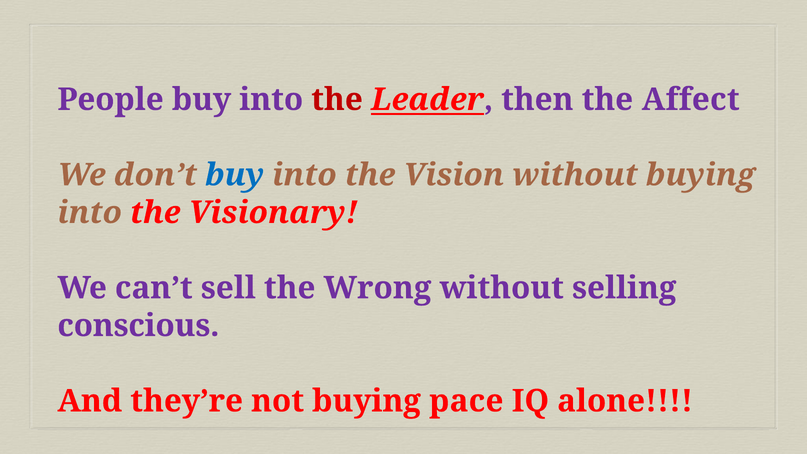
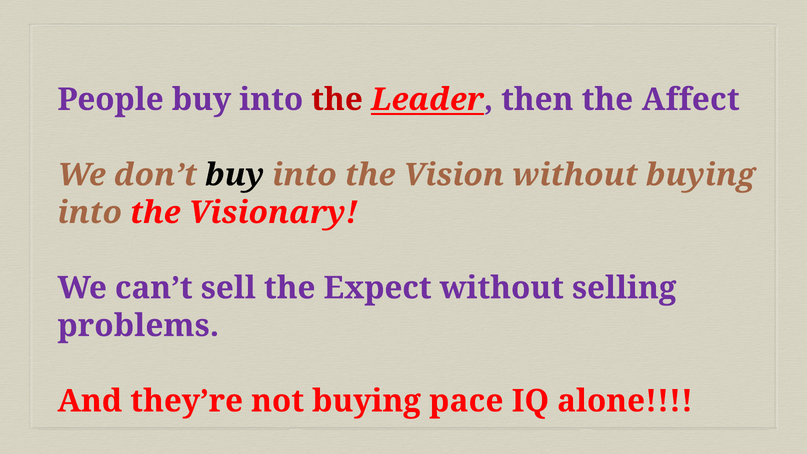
buy colour: blue -> black (235, 175)
Wrong: Wrong -> Expect (378, 288)
conscious: conscious -> problems (138, 326)
